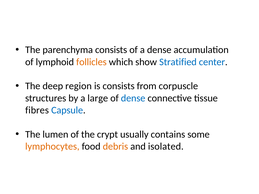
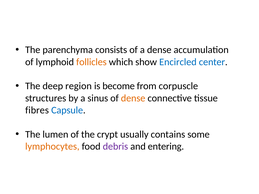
Stratified: Stratified -> Encircled (178, 62)
is consists: consists -> become (119, 86)
large: large -> sinus (98, 98)
dense colour: blue -> orange (133, 98)
debris colour: orange -> purple (115, 147)
isolated: isolated -> entering (166, 147)
